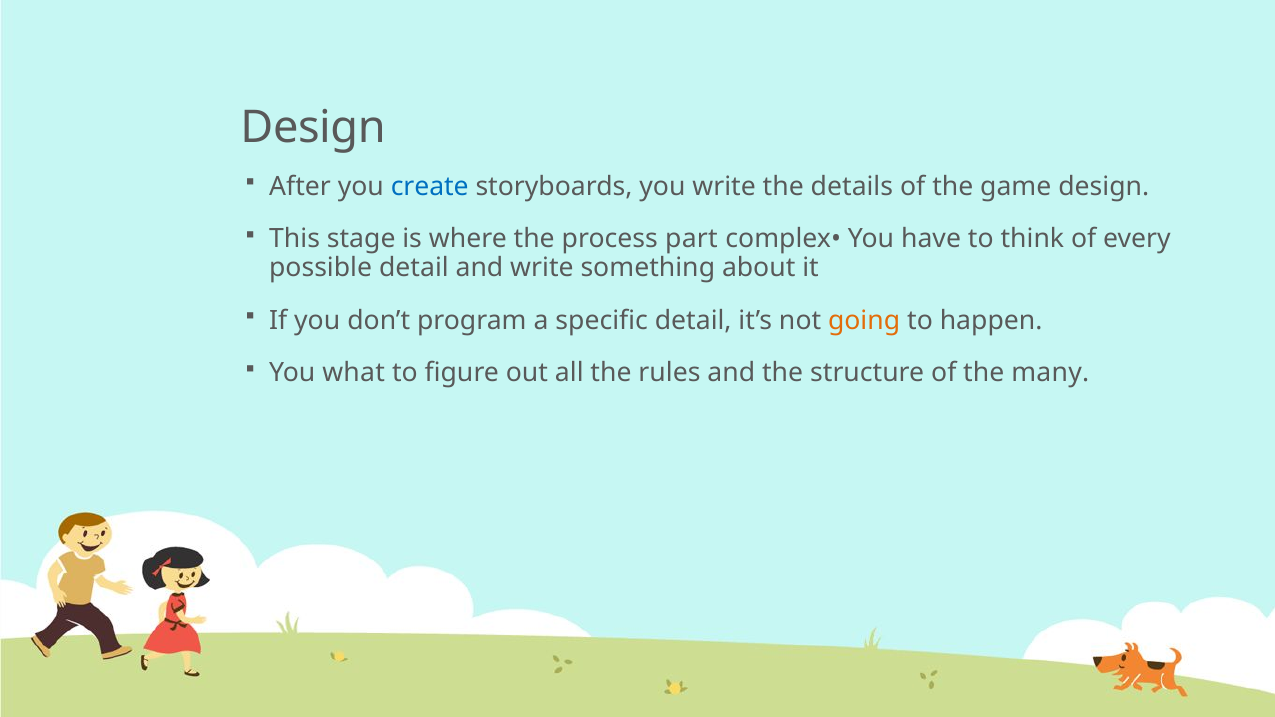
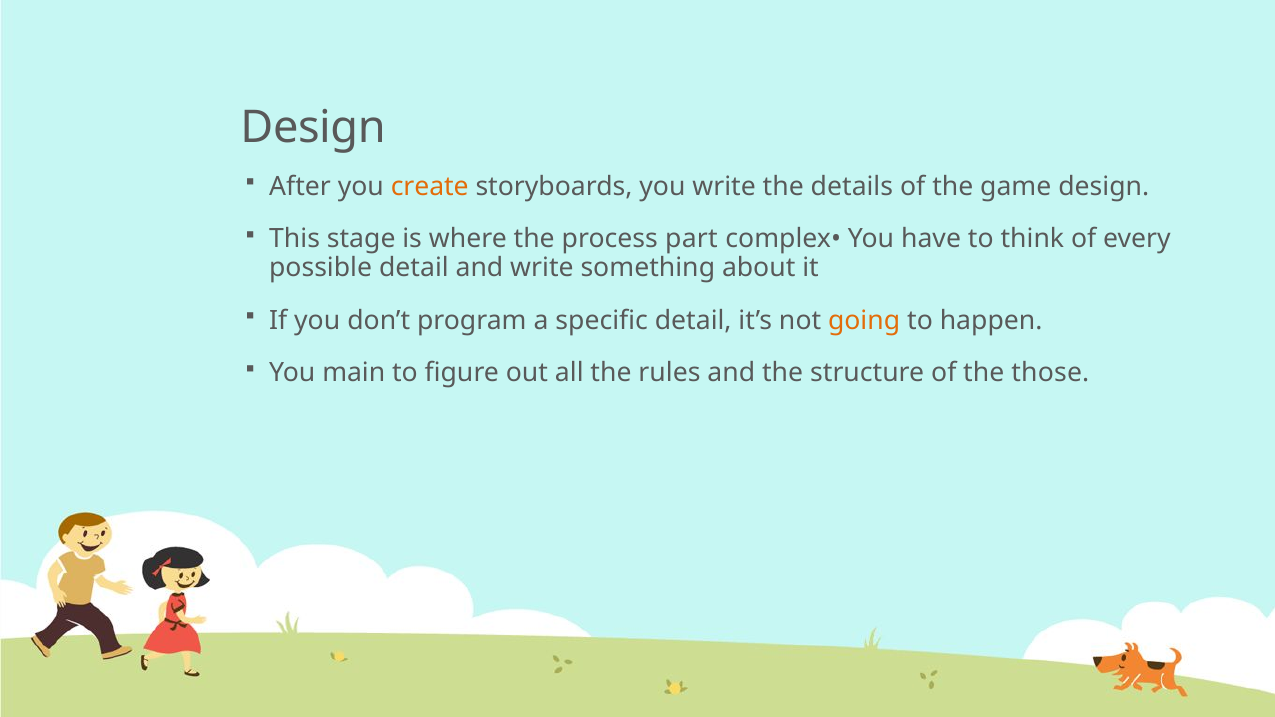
create colour: blue -> orange (430, 186)
what: what -> main (354, 373)
many: many -> those (1050, 373)
